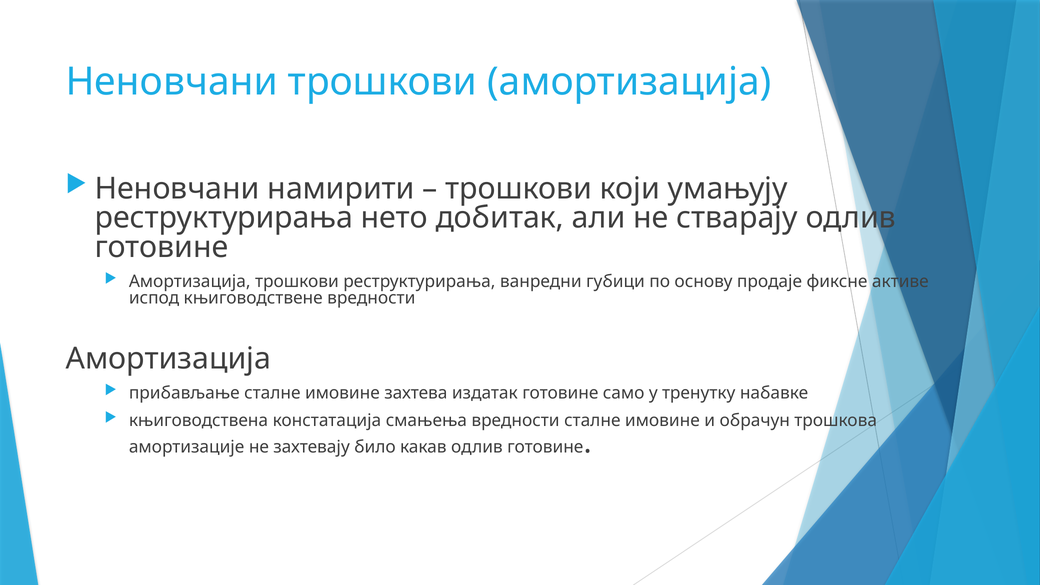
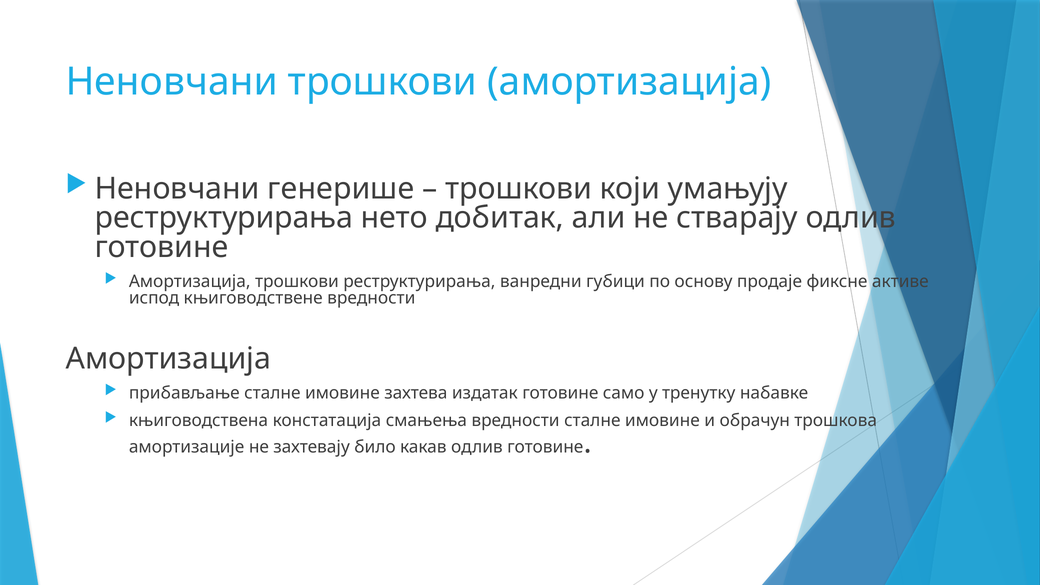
намирити: намирити -> генерише (341, 189)
